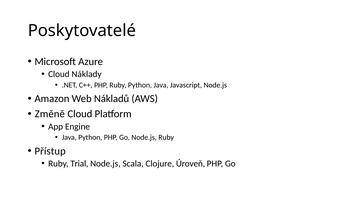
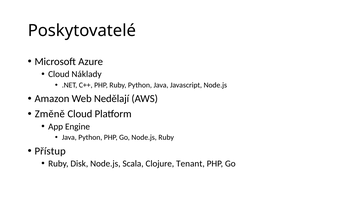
Nákladů: Nákladů -> Nedělají (112, 99)
Trial: Trial -> Disk (79, 163)
Úroveň: Úroveň -> Tenant (190, 163)
